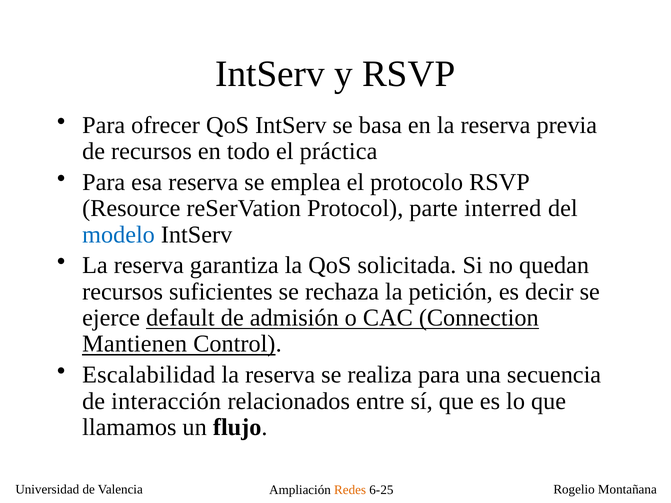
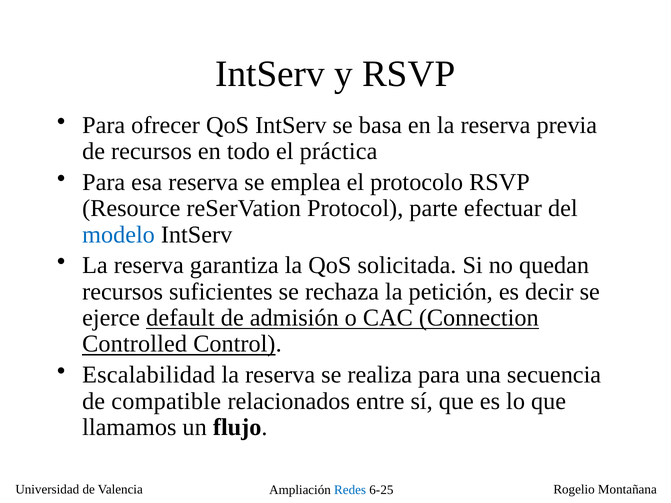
interred: interred -> efectuar (503, 208)
Mantienen: Mantienen -> Controlled (135, 344)
interacción: interacción -> compatible (166, 401)
Redes colour: orange -> blue (350, 490)
